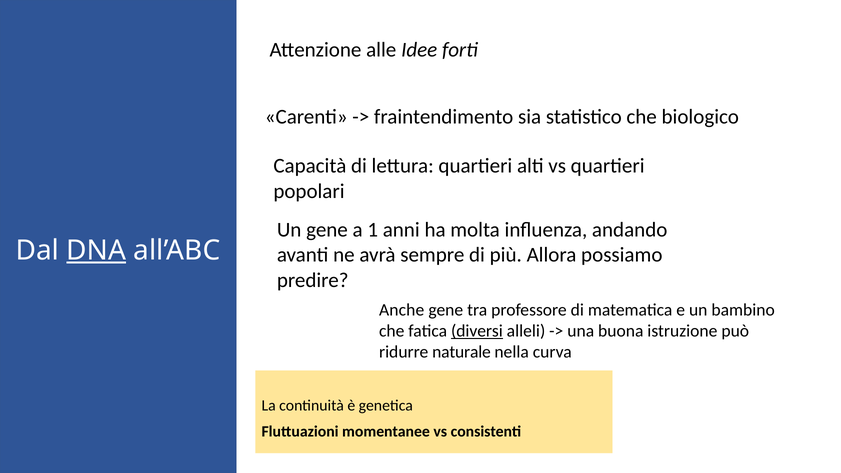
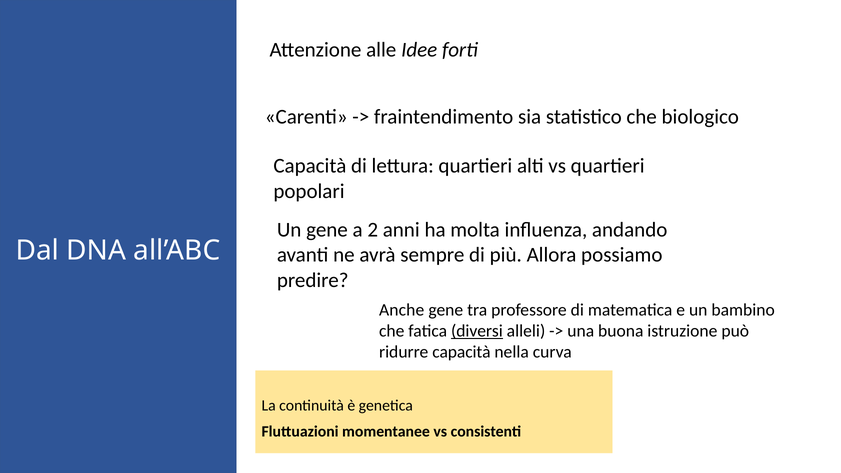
1: 1 -> 2 (373, 230)
DNA underline: present -> none (96, 250)
ridurre naturale: naturale -> capacità (461, 352)
